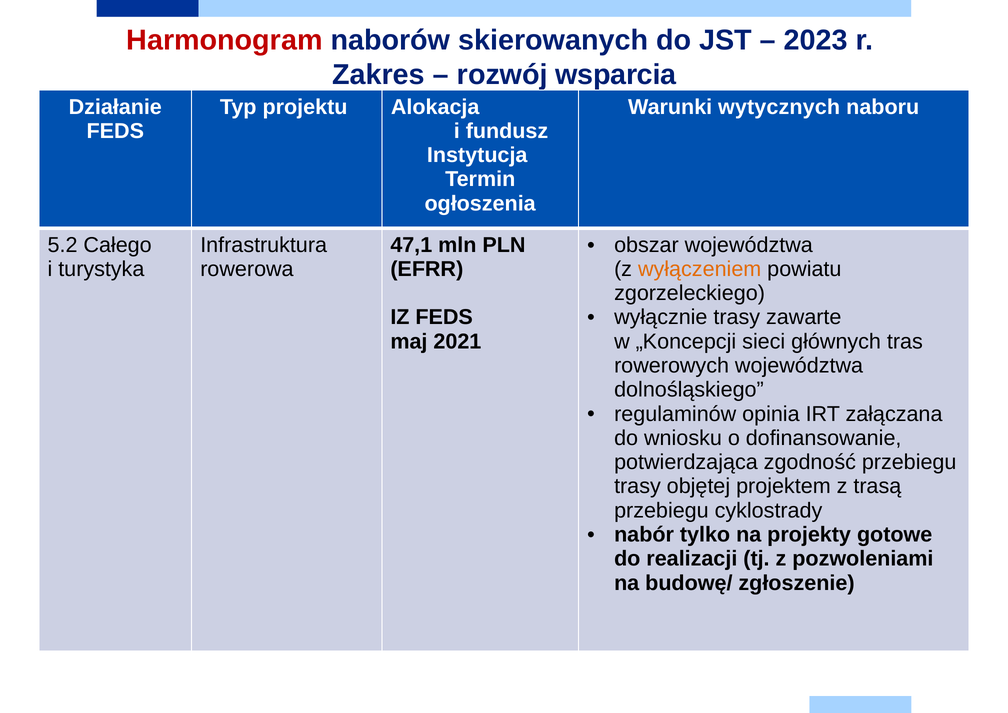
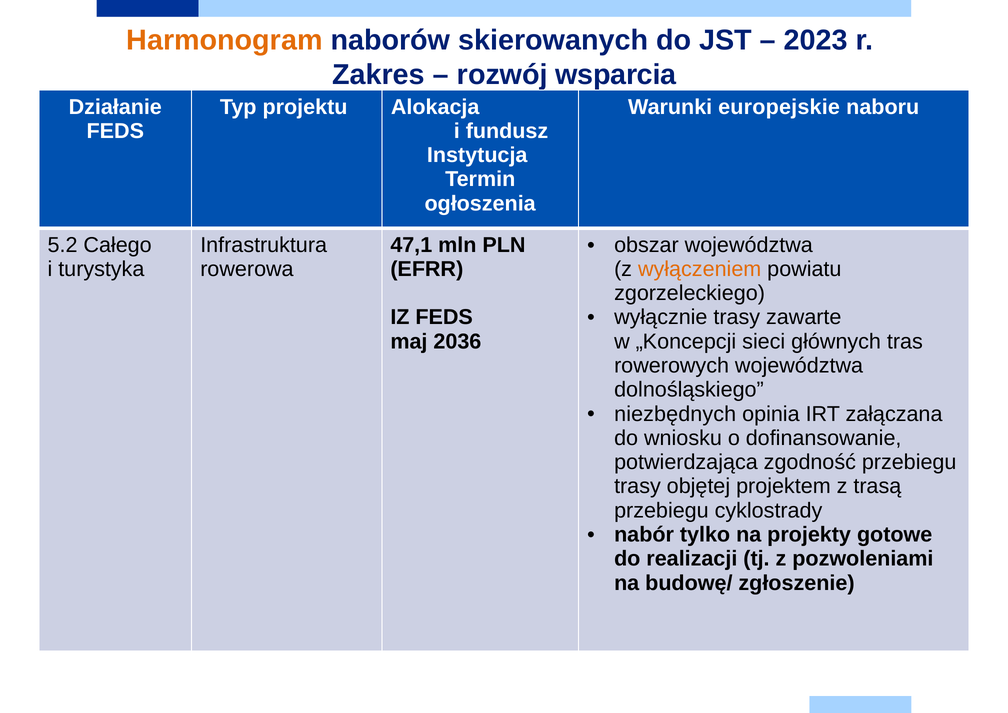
Harmonogram colour: red -> orange (224, 40)
wytycznych: wytycznych -> europejskie (779, 107)
2021: 2021 -> 2036 (457, 341)
regulaminów: regulaminów -> niezbędnych (675, 414)
